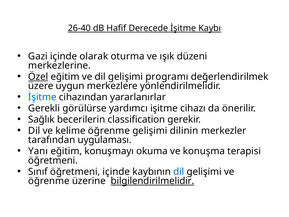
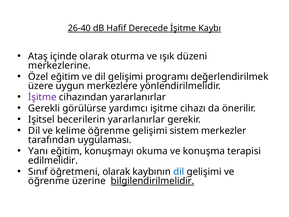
Gazi: Gazi -> Ataş (38, 56)
Özel underline: present -> none (38, 77)
İşitme colour: blue -> purple (42, 97)
Sağlık: Sağlık -> Işitsel (41, 119)
becerilerin classification: classification -> yararlanırlar (136, 119)
dilinin: dilinin -> sistem (184, 131)
öğretmeni: öğretmeni -> edilmelidir (53, 160)
öğretmeni içinde: içinde -> olarak (116, 171)
